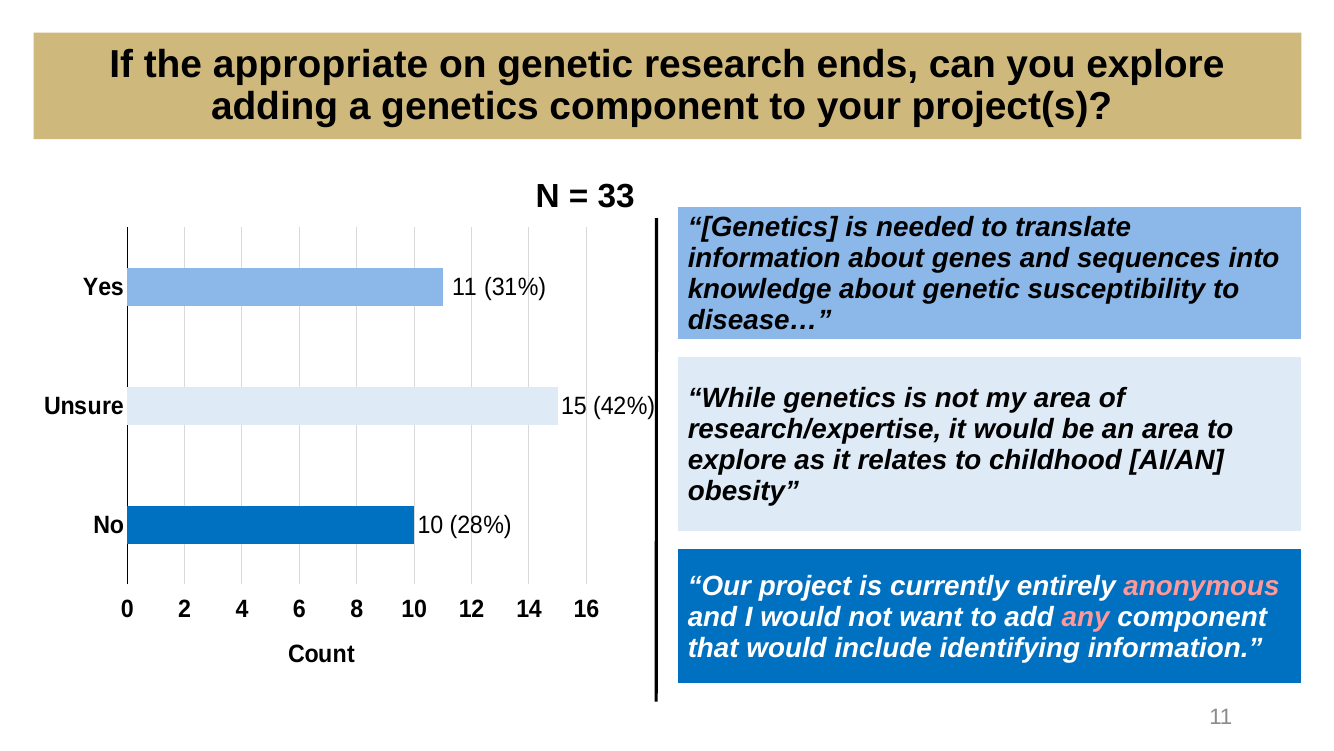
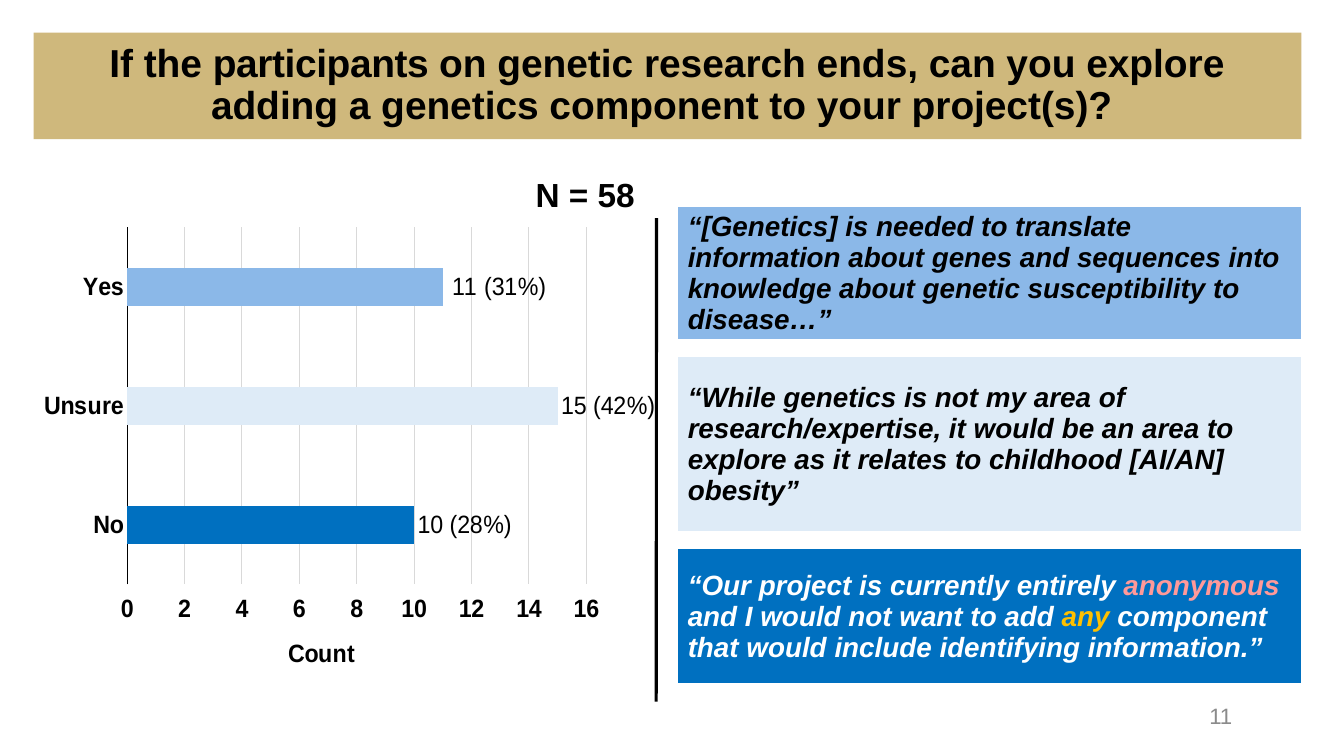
appropriate: appropriate -> participants (321, 65)
33: 33 -> 58 (616, 196)
any colour: pink -> yellow (1086, 616)
